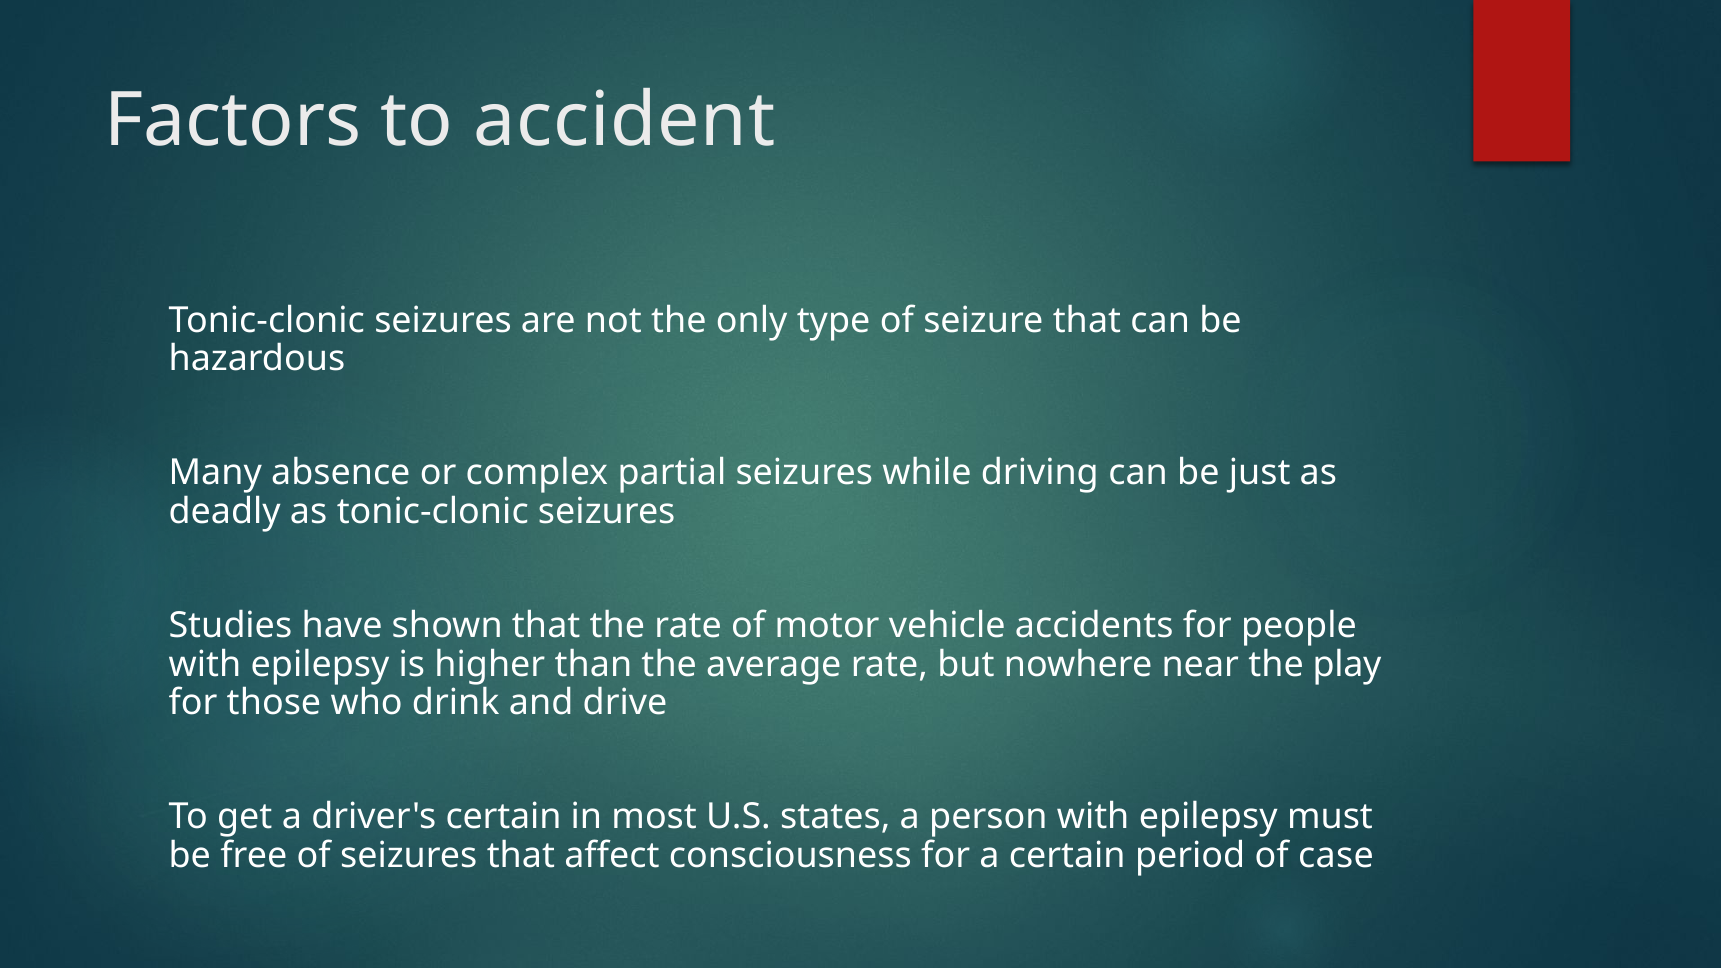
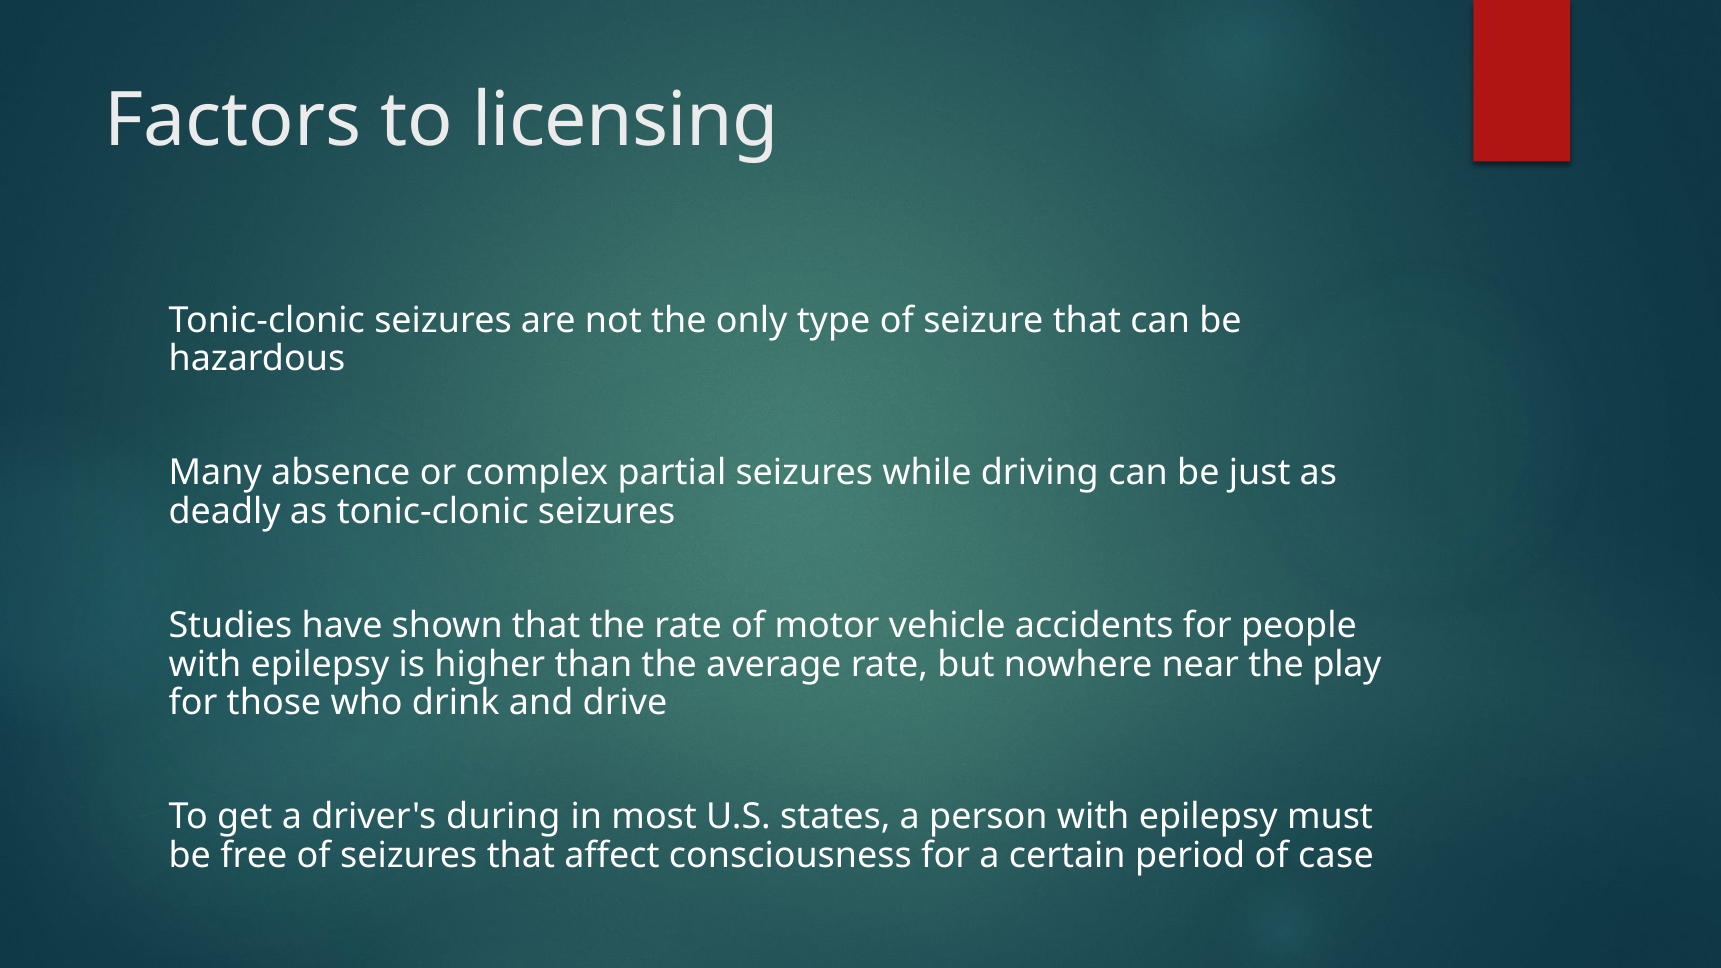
accident: accident -> licensing (625, 121)
driver's certain: certain -> during (503, 817)
